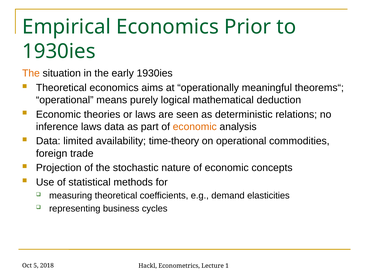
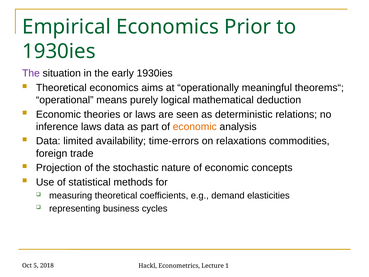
The colour: orange -> purple (31, 73)
time-theory: time-theory -> time-errors (174, 141)
on operational: operational -> relaxations (241, 141)
